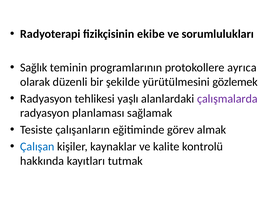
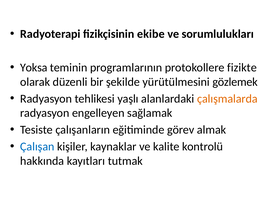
Sağlık: Sağlık -> Yoksa (34, 67)
ayrıca: ayrıca -> fizikte (242, 67)
çalışmalarda colour: purple -> orange (227, 99)
planlaması: planlaması -> engelleyen (98, 113)
